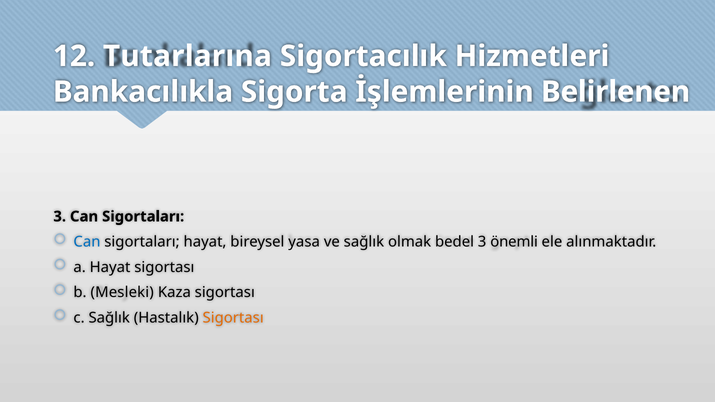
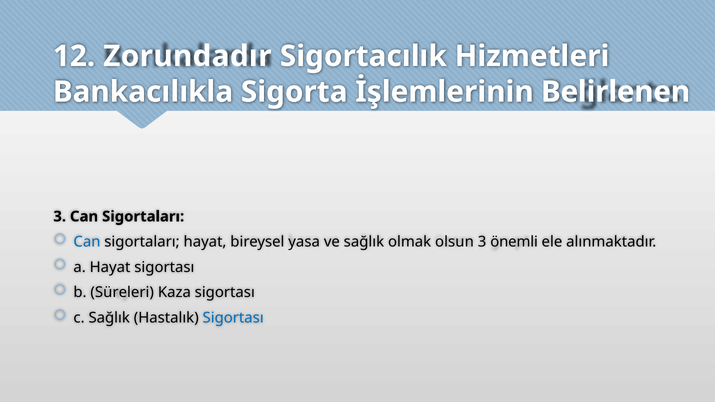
Tutarlarına: Tutarlarına -> Zorundadır (187, 56)
bedel: bedel -> olsun (454, 242)
Mesleki: Mesleki -> Süreleri (122, 293)
Sigortası colour: orange -> blue (233, 318)
